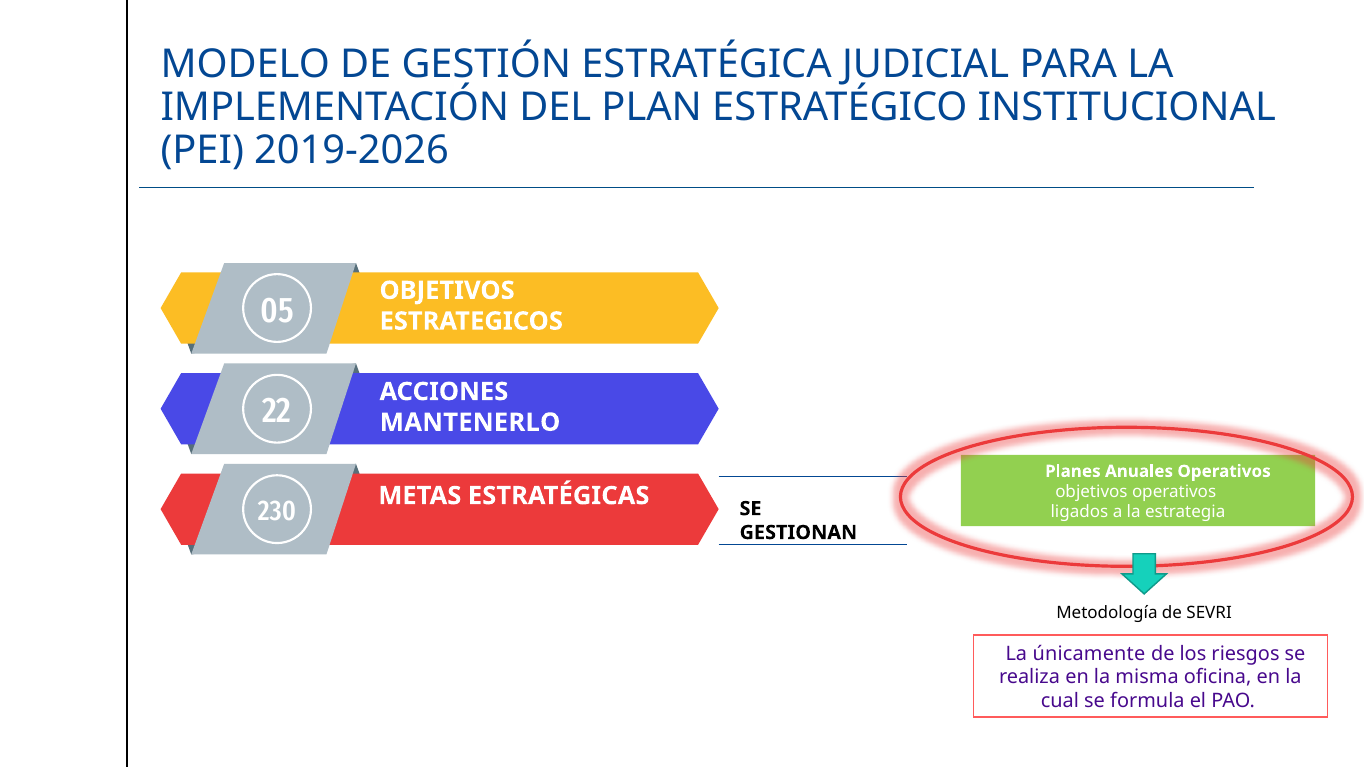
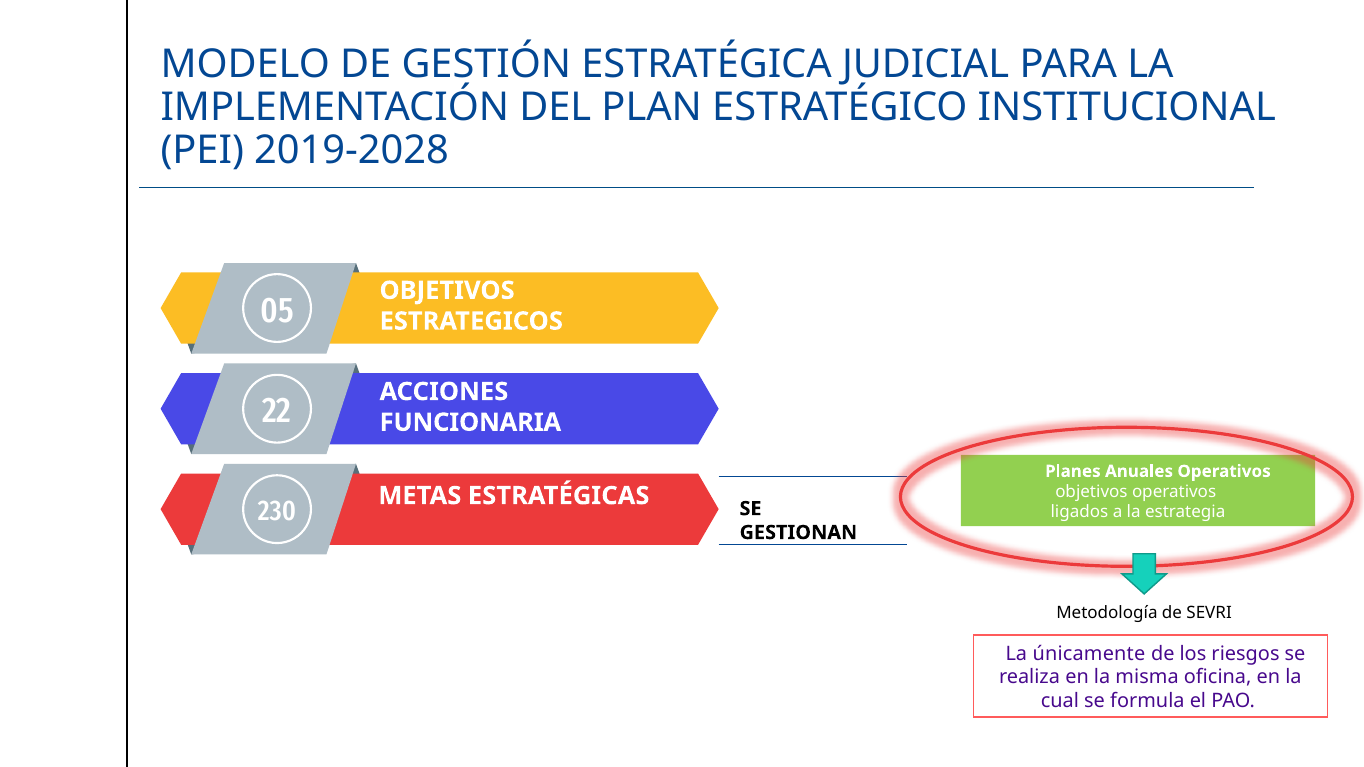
2019-2026: 2019-2026 -> 2019-2028 (352, 150)
MANTENERLO: MANTENERLO -> FUNCIONARIA (470, 423)
